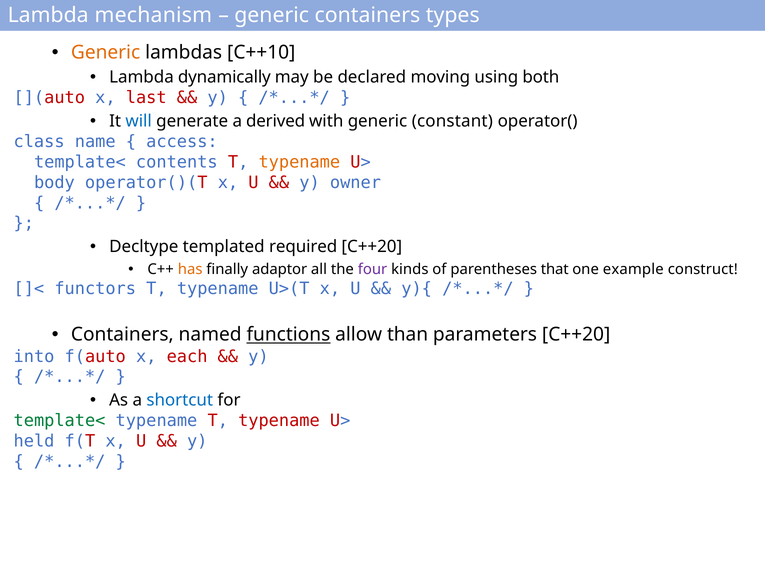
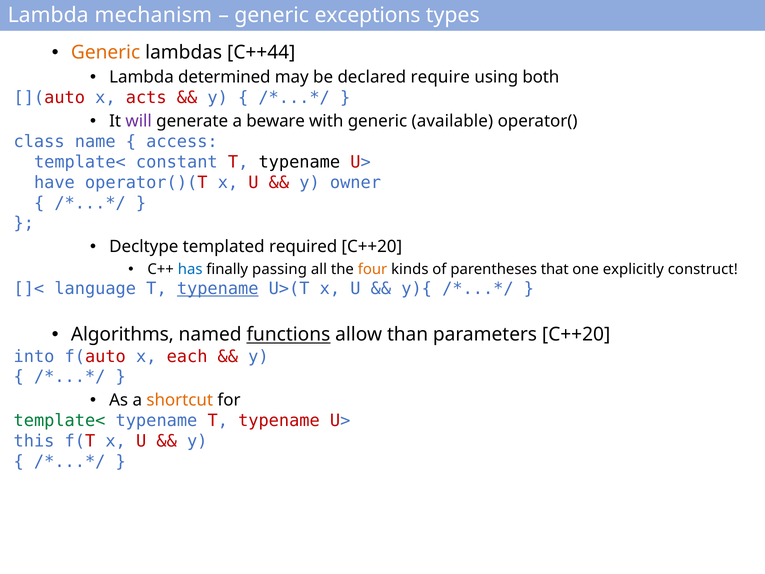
generic containers: containers -> exceptions (368, 15)
C++10: C++10 -> C++44 (261, 52)
dynamically: dynamically -> determined (224, 77)
moving: moving -> require (440, 77)
last: last -> acts (146, 98)
will colour: blue -> purple (139, 121)
derived: derived -> beware (276, 121)
constant: constant -> available (452, 121)
contents: contents -> constant (177, 162)
typename colour: orange -> black (299, 162)
body: body -> have (54, 183)
has colour: orange -> blue (190, 269)
adaptor: adaptor -> passing (280, 269)
four colour: purple -> orange (373, 269)
example: example -> explicitly (633, 269)
functors: functors -> language (95, 289)
typename underline: none -> present (218, 289)
Containers: Containers -> Algorithms (122, 335)
shortcut colour: blue -> orange (180, 400)
held: held -> this (34, 441)
